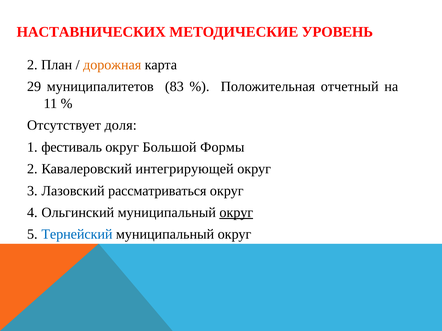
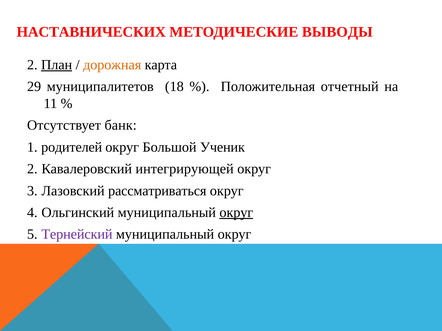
УРОВЕНЬ: УРОВЕНЬ -> ВЫВОДЫ (337, 32)
План underline: none -> present (57, 65)
83: 83 -> 18 (174, 87)
доля: доля -> банк (121, 125)
фестиваль: фестиваль -> родителей (72, 147)
Формы: Формы -> Ученик (222, 147)
Тернейский colour: blue -> purple (77, 235)
